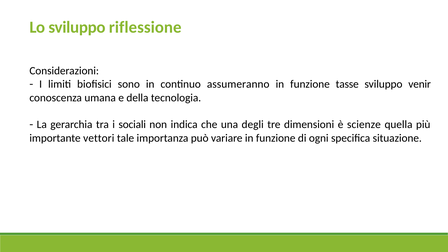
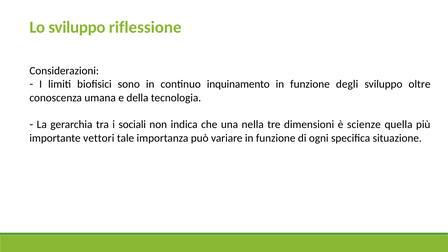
assumeranno: assumeranno -> inquinamento (238, 84)
tasse: tasse -> degli (347, 84)
venir: venir -> oltre (420, 84)
degli: degli -> nella (253, 125)
